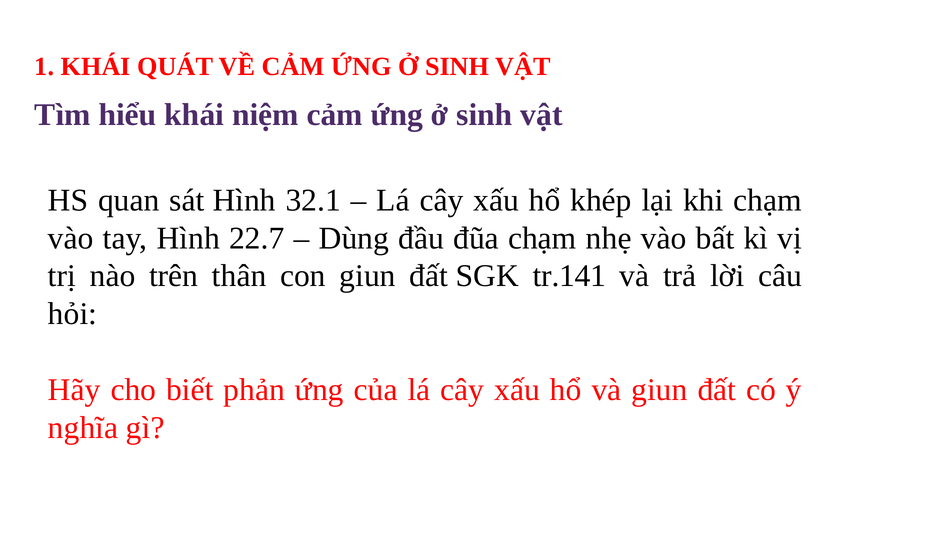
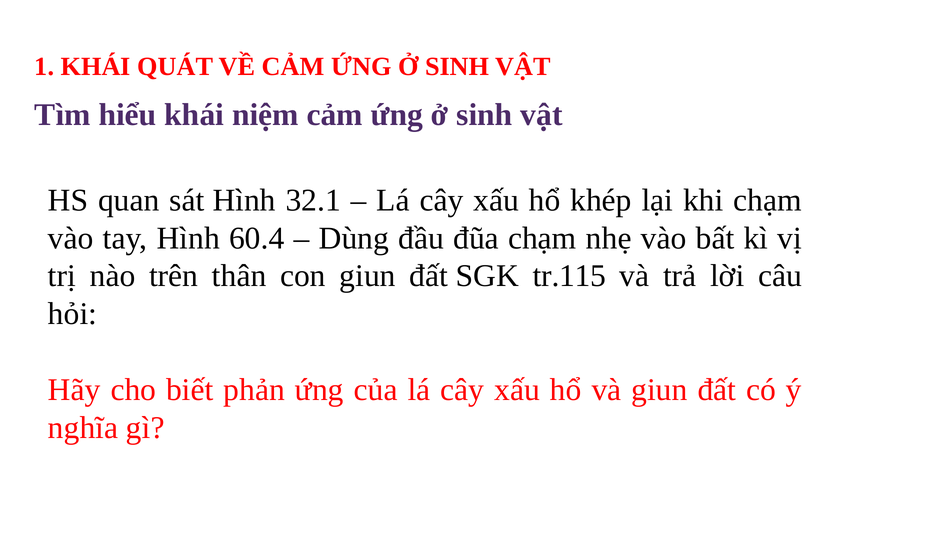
22.7: 22.7 -> 60.4 (257, 238)
tr.141: tr.141 -> tr.115 (569, 276)
